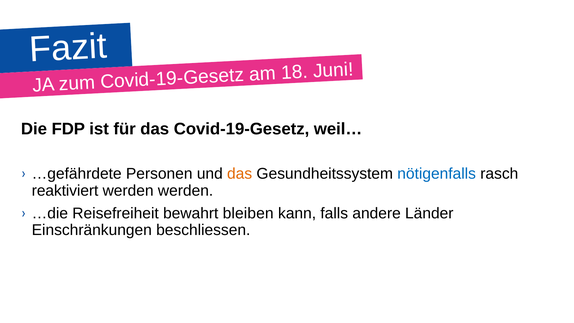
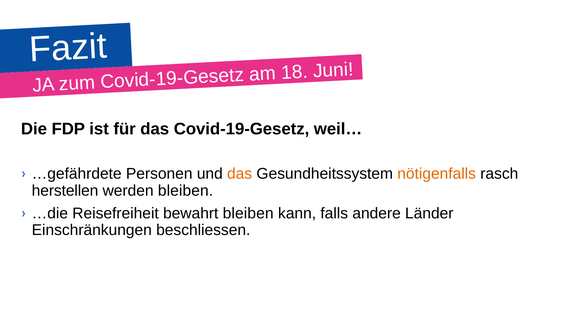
nötigenfalls colour: blue -> orange (437, 174)
reaktiviert: reaktiviert -> herstellen (65, 190)
werden werden: werden -> bleiben (186, 190)
